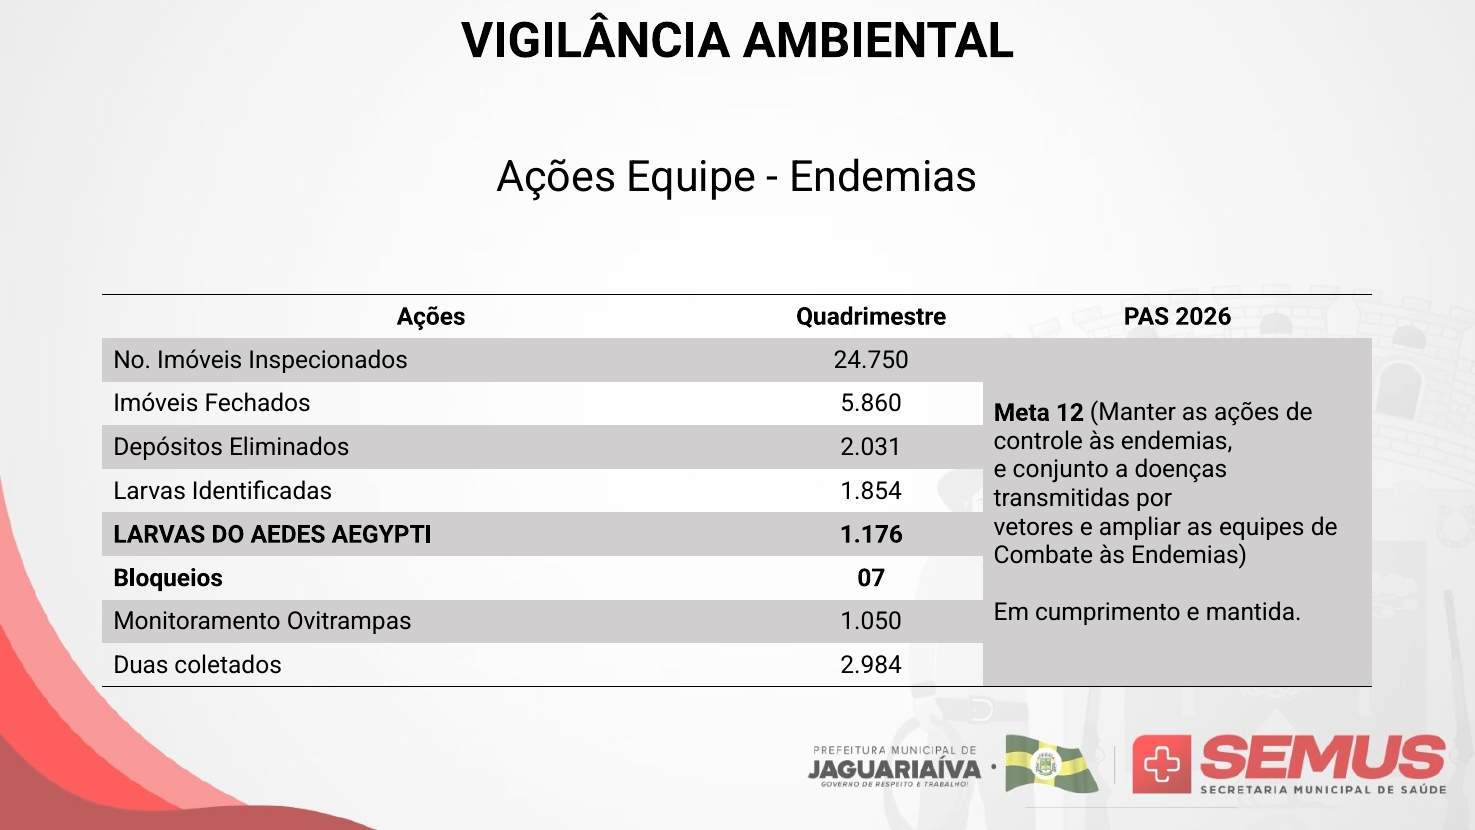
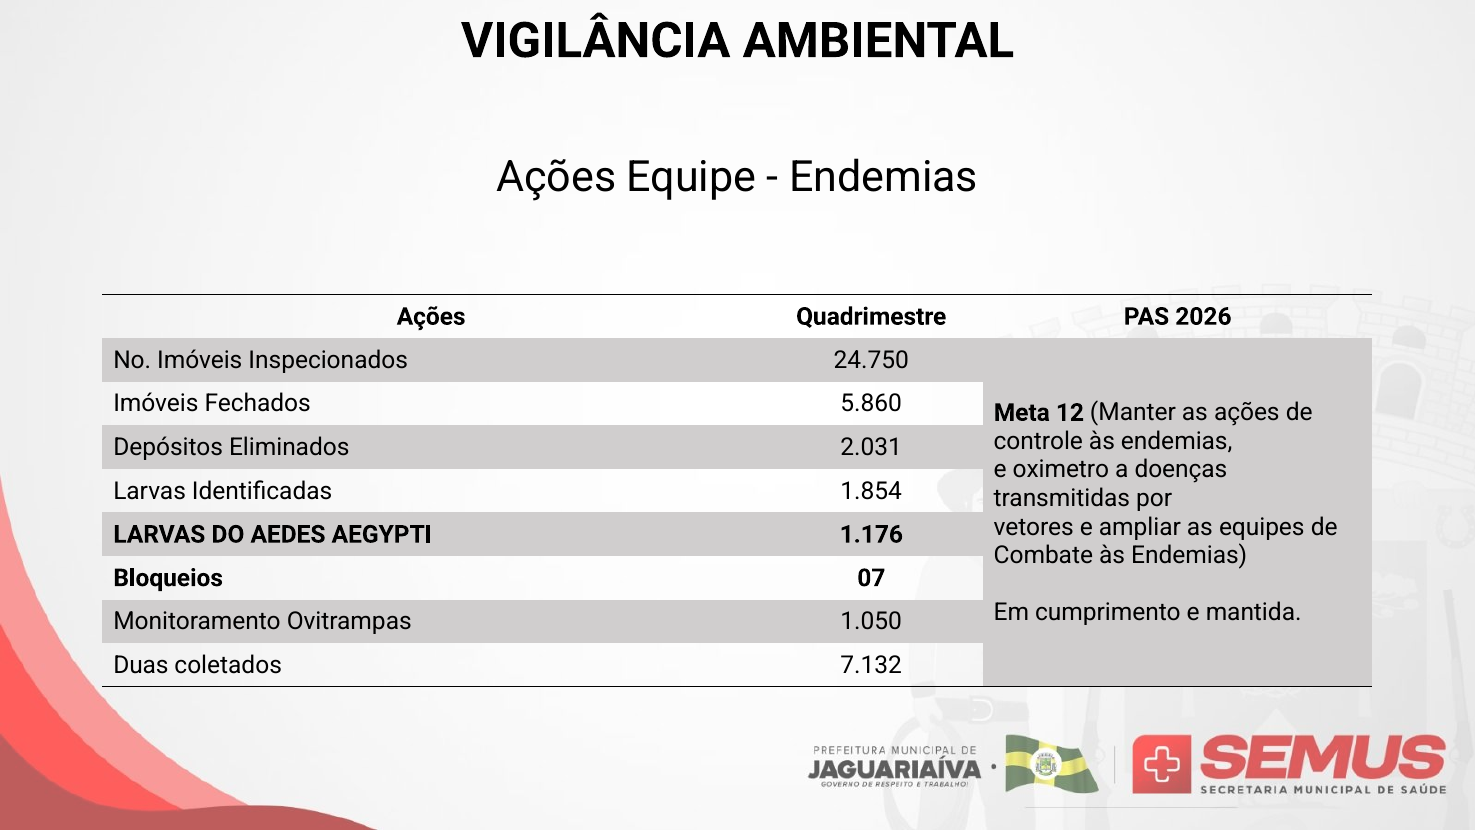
conjunto: conjunto -> oximetro (1061, 470)
2.984: 2.984 -> 7.132 (871, 665)
